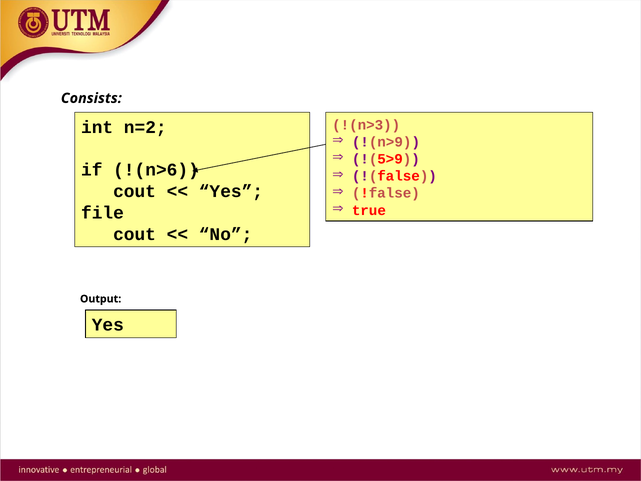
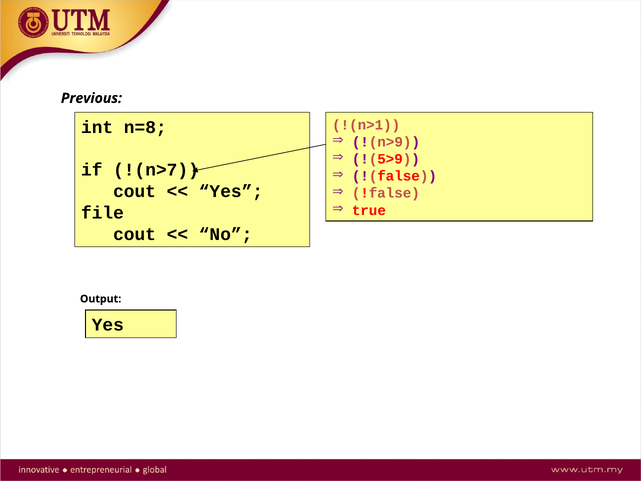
Consists: Consists -> Previous (91, 98)
!(n>3: !(n>3 -> !(n>1 (366, 125)
n=2: n=2 -> n=8 (145, 127)
!(n>6: !(n>6 -> !(n>7 (156, 170)
